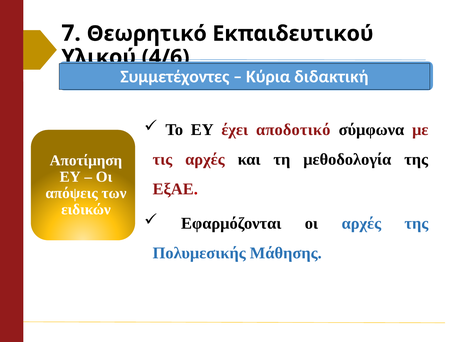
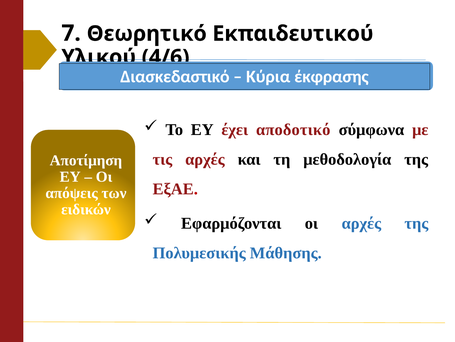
Συμμετέχοντες: Συμμετέχοντες -> Διασκεδαστικό (175, 76)
διδακτική: διδακτική -> έκφρασης (331, 76)
